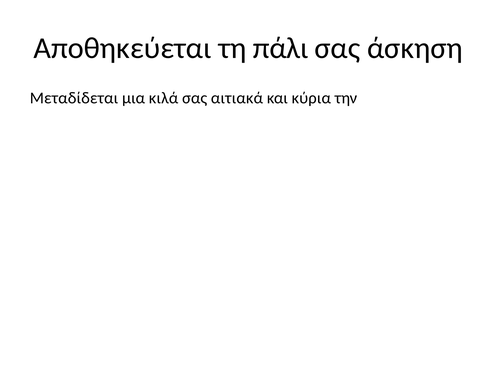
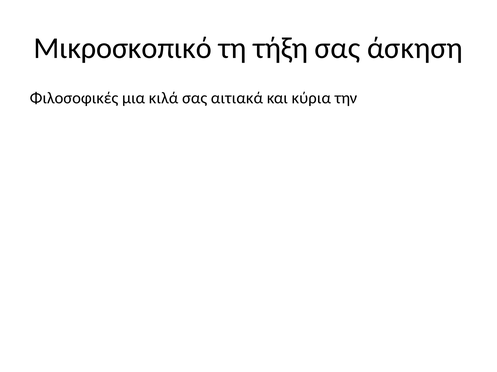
Αποθηκεύεται: Αποθηκεύεται -> Μικροσκοπικό (123, 48)
πάλι: πάλι -> τήξη (281, 48)
Μεταδίδεται: Μεταδίδεται -> Φιλοσοφικές (74, 98)
